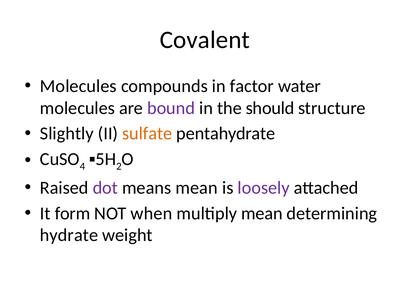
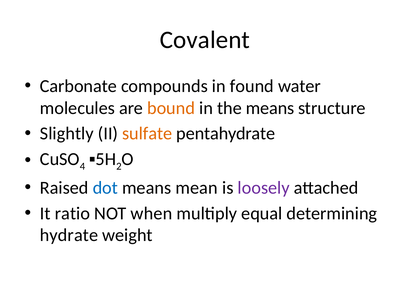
Molecules: Molecules -> Carbonate (78, 86)
factor: factor -> found (252, 86)
bound colour: purple -> orange (171, 108)
the should: should -> means (270, 108)
dot colour: purple -> blue (105, 187)
form: form -> ratio (72, 213)
multiply mean: mean -> equal (262, 213)
